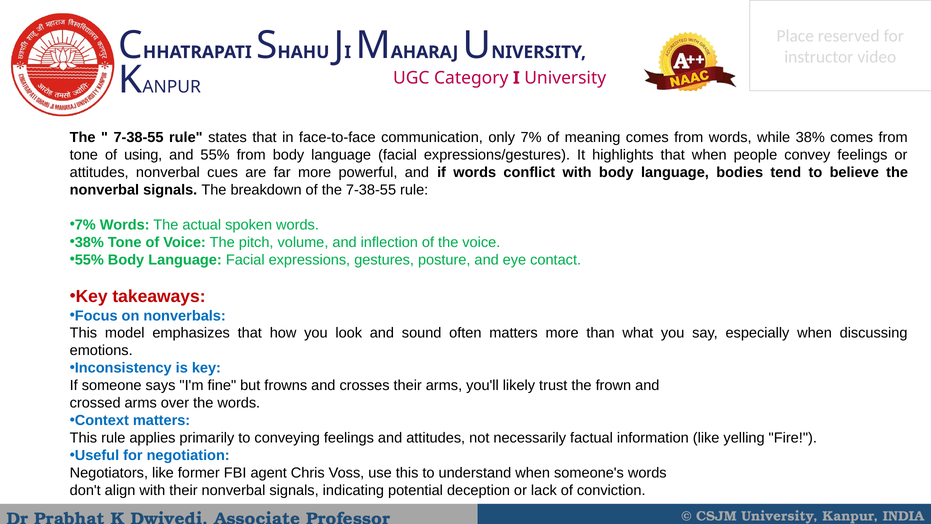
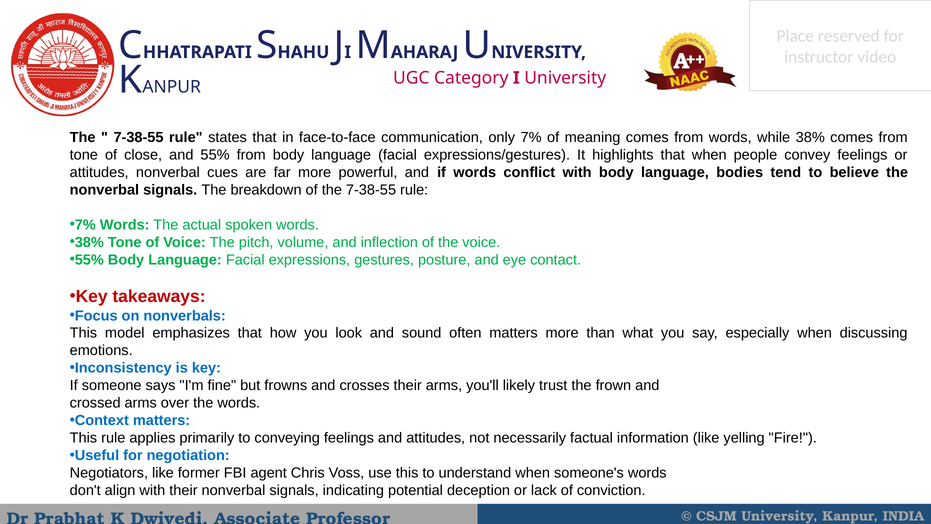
using: using -> close (143, 155)
